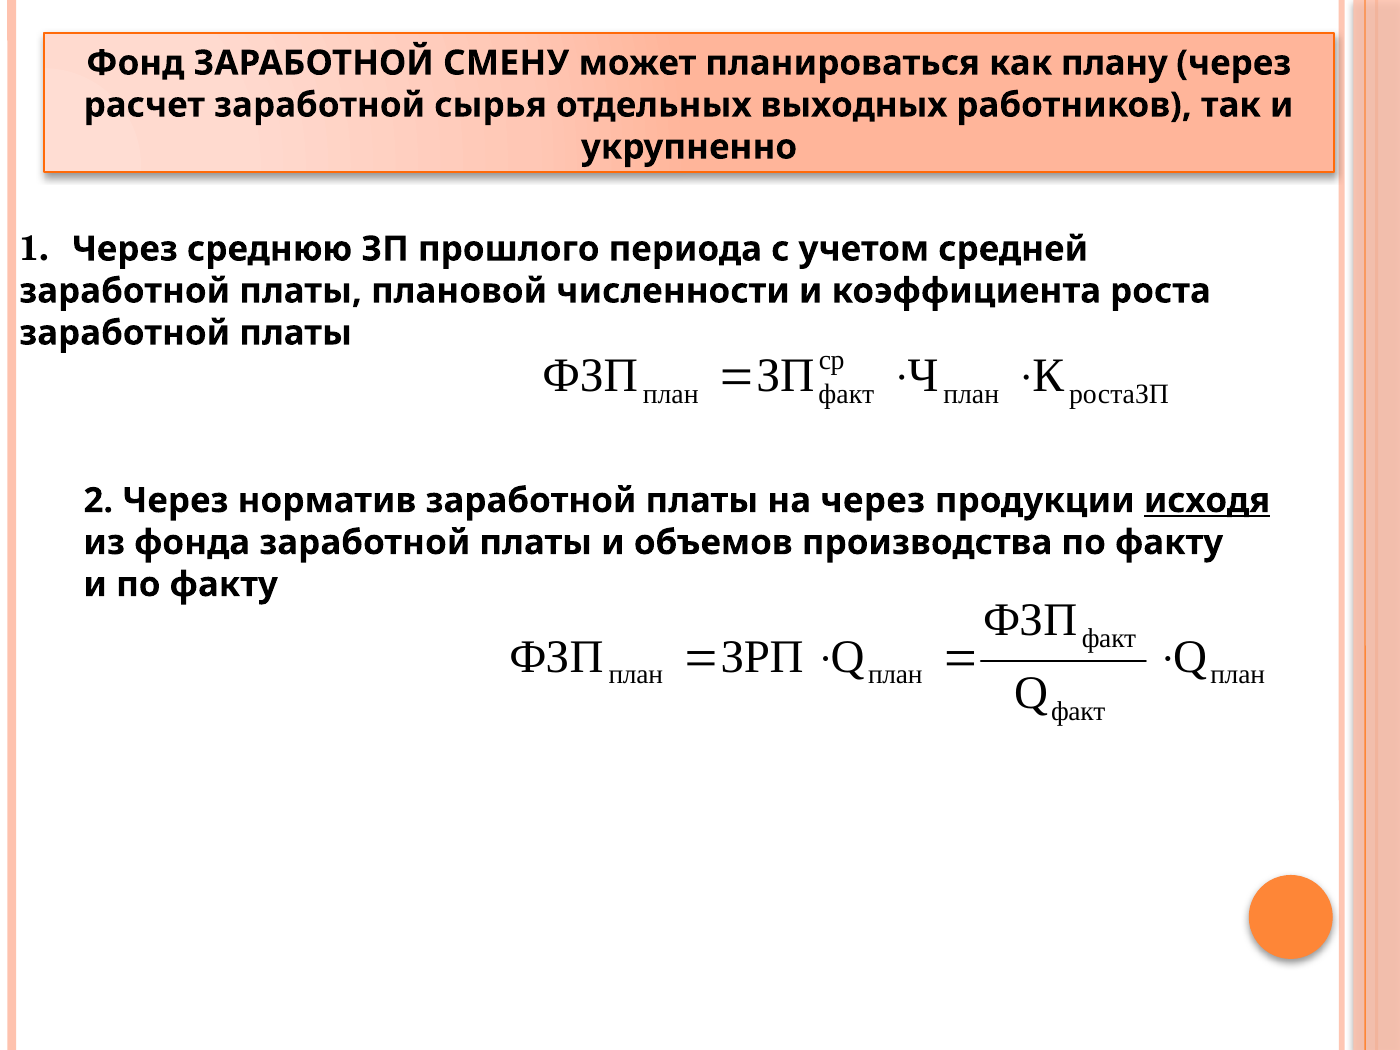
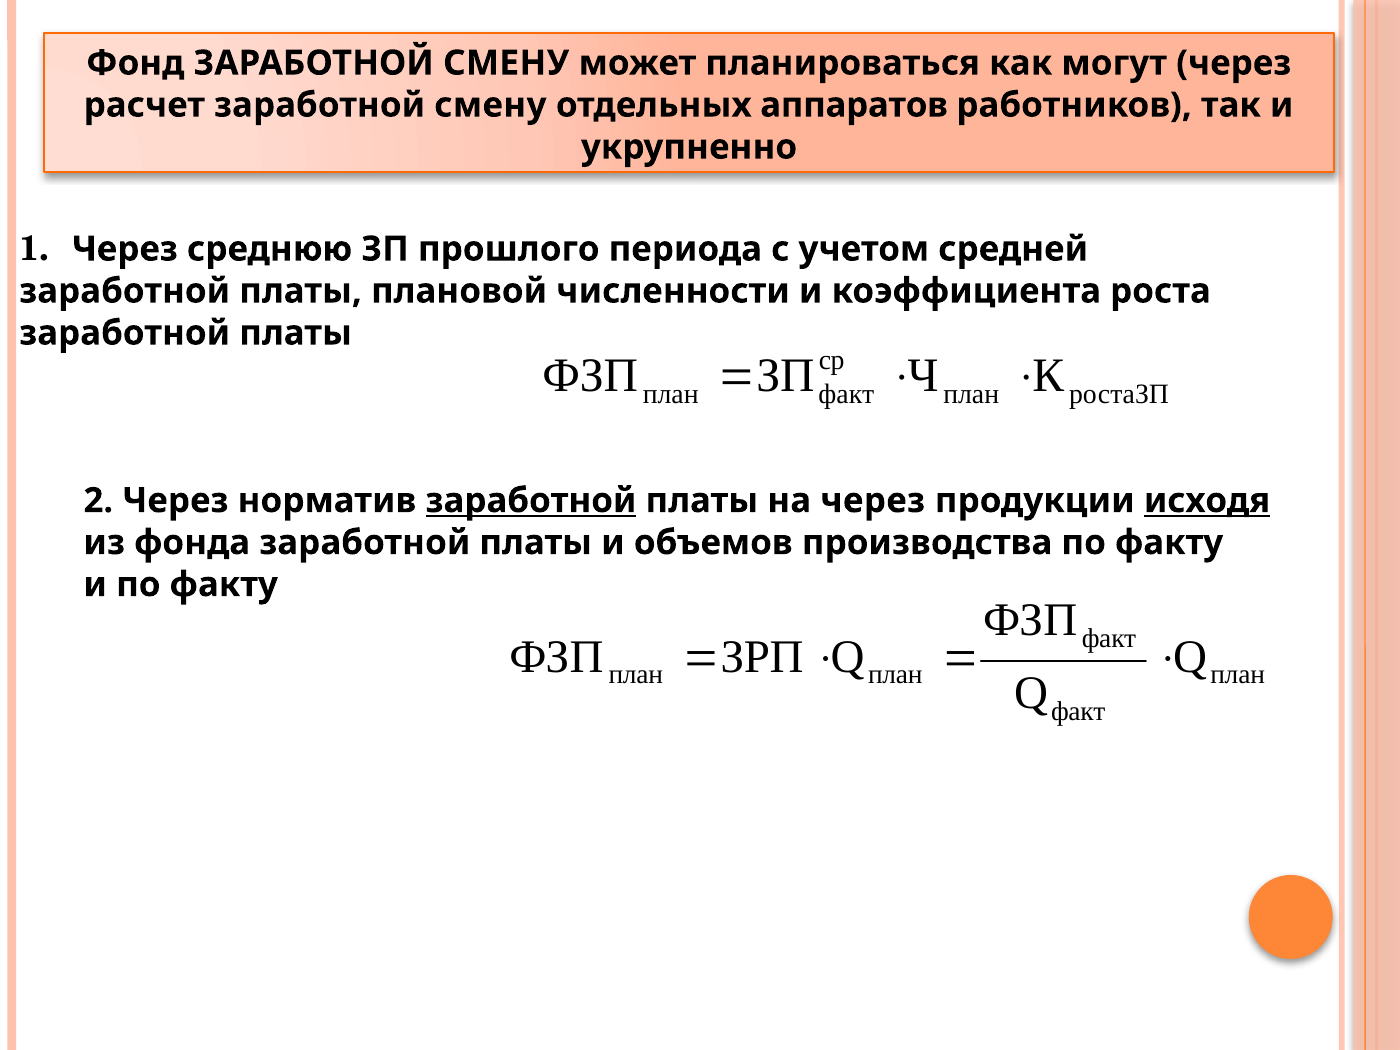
плану: плану -> могут (1114, 63)
расчет заработной сырья: сырья -> смену (490, 105)
выходных: выходных -> аппаратов (854, 105)
заработной underline: none -> present (531, 501)
